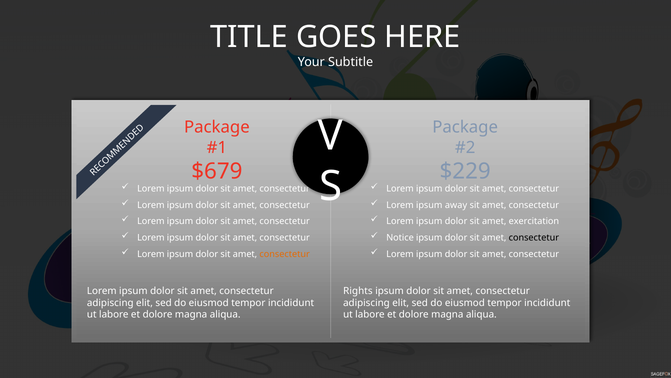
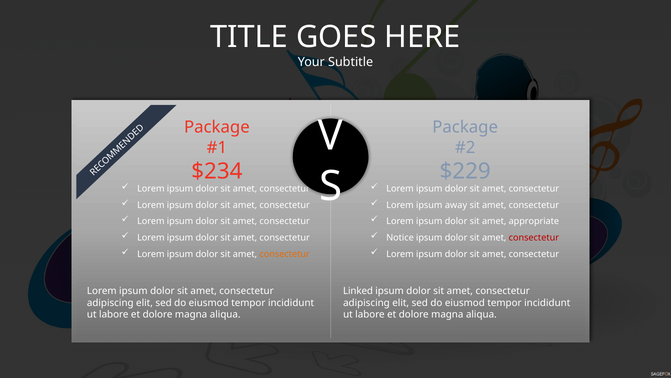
$679: $679 -> $234 (217, 171)
exercitation: exercitation -> appropriate (534, 221)
consectetur colour: black -> red (534, 237)
Rights: Rights -> Linked (358, 291)
